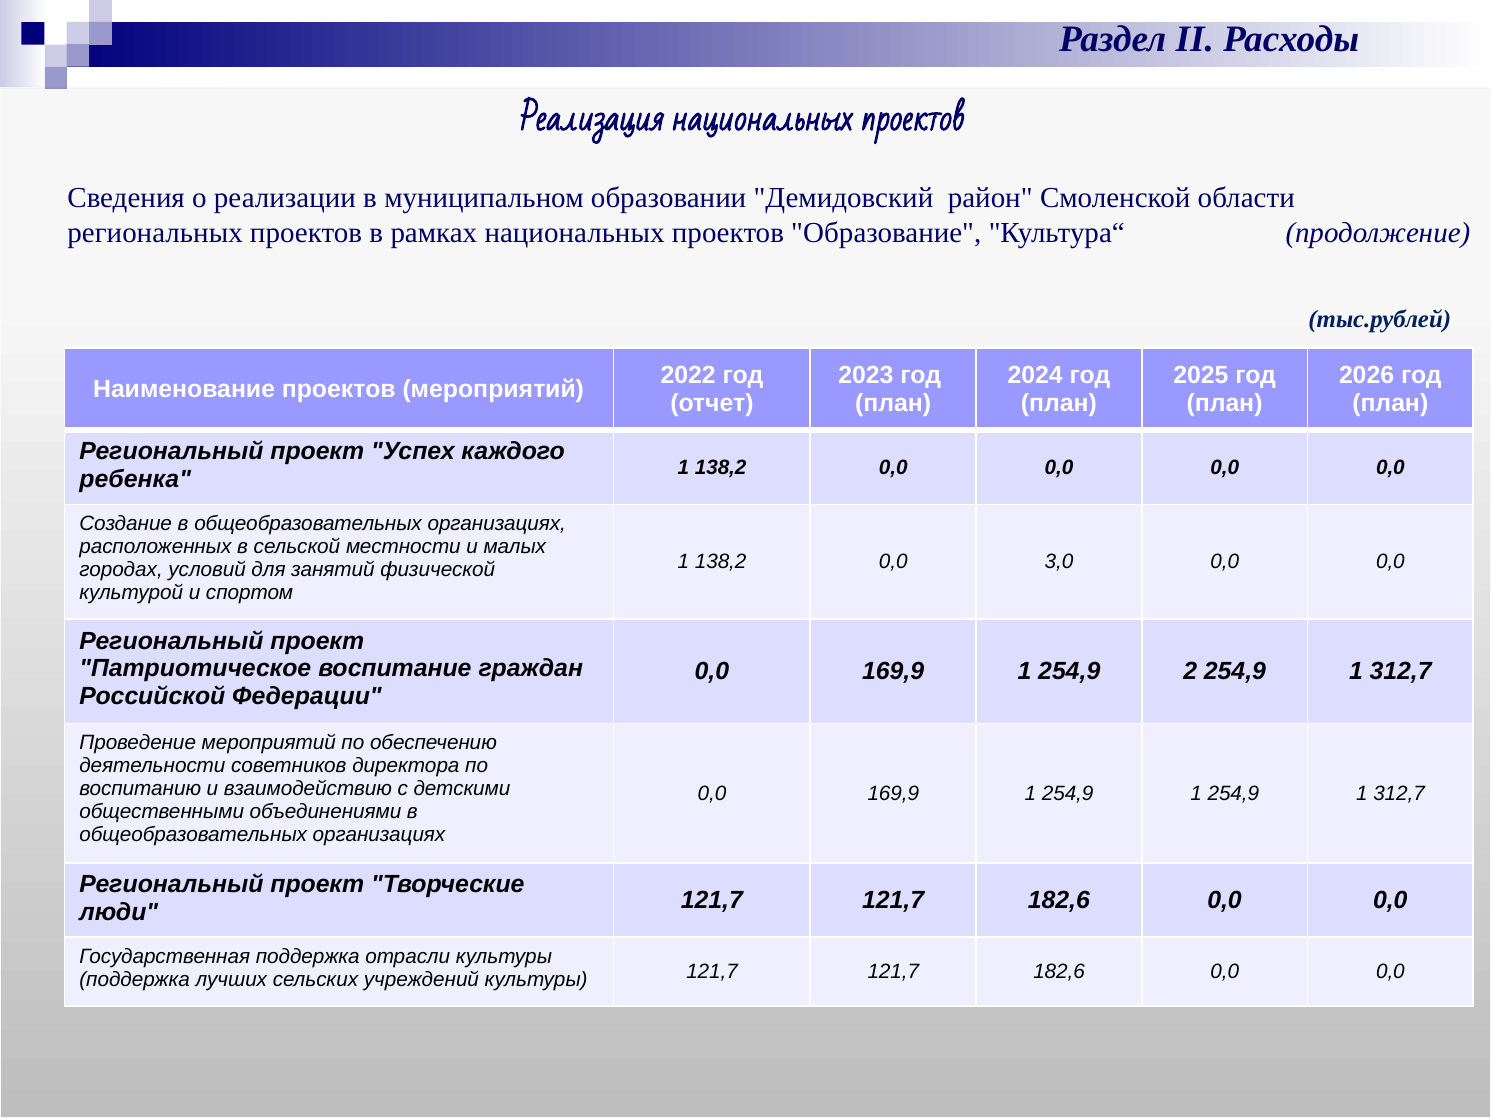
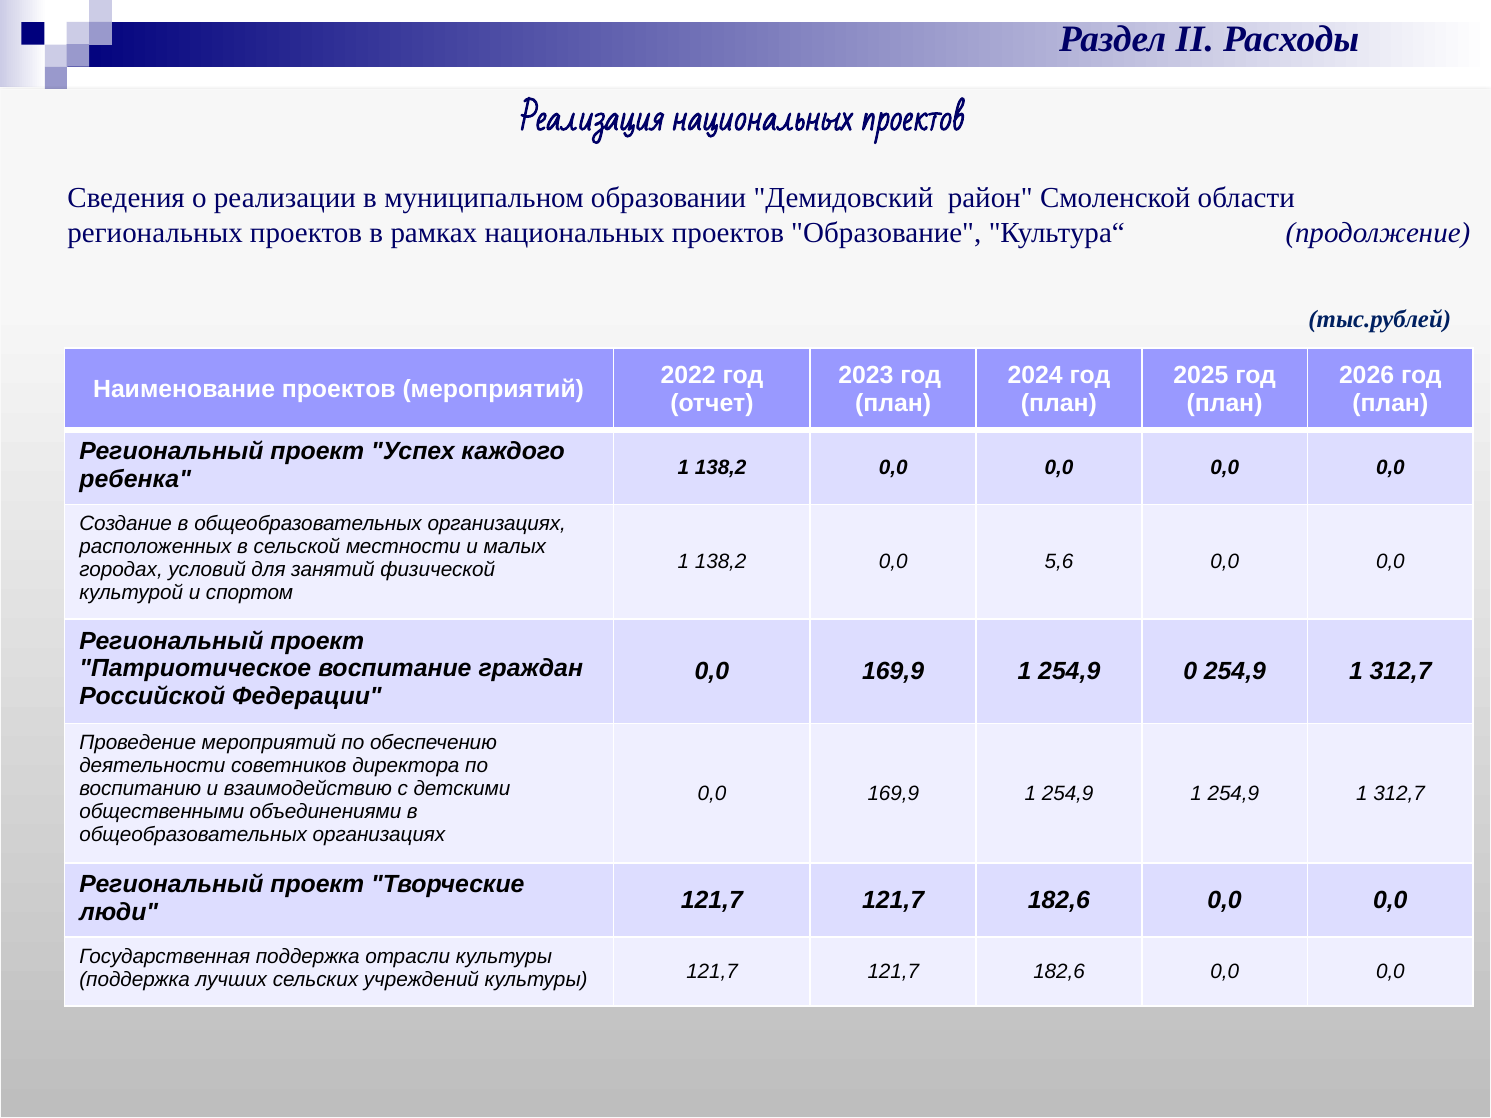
3,0: 3,0 -> 5,6 (1059, 562)
2: 2 -> 0 (1190, 672)
